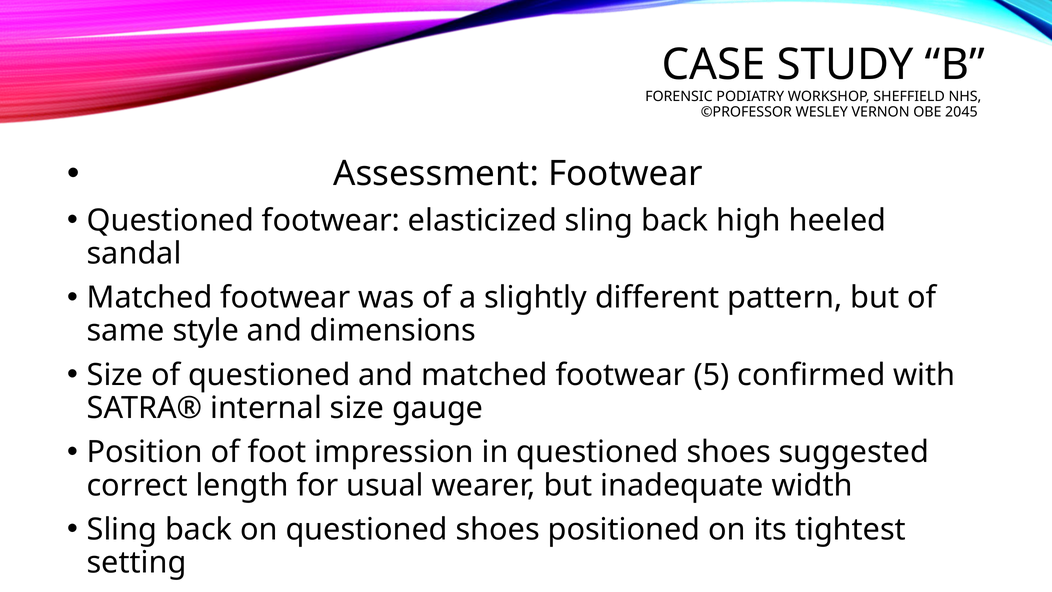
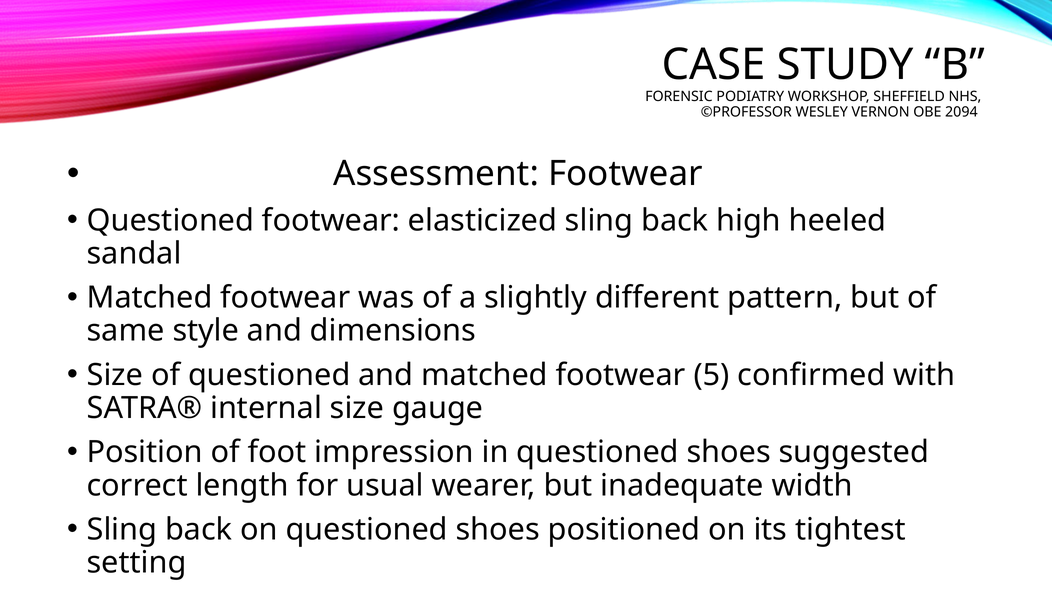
2045: 2045 -> 2094 (961, 112)
